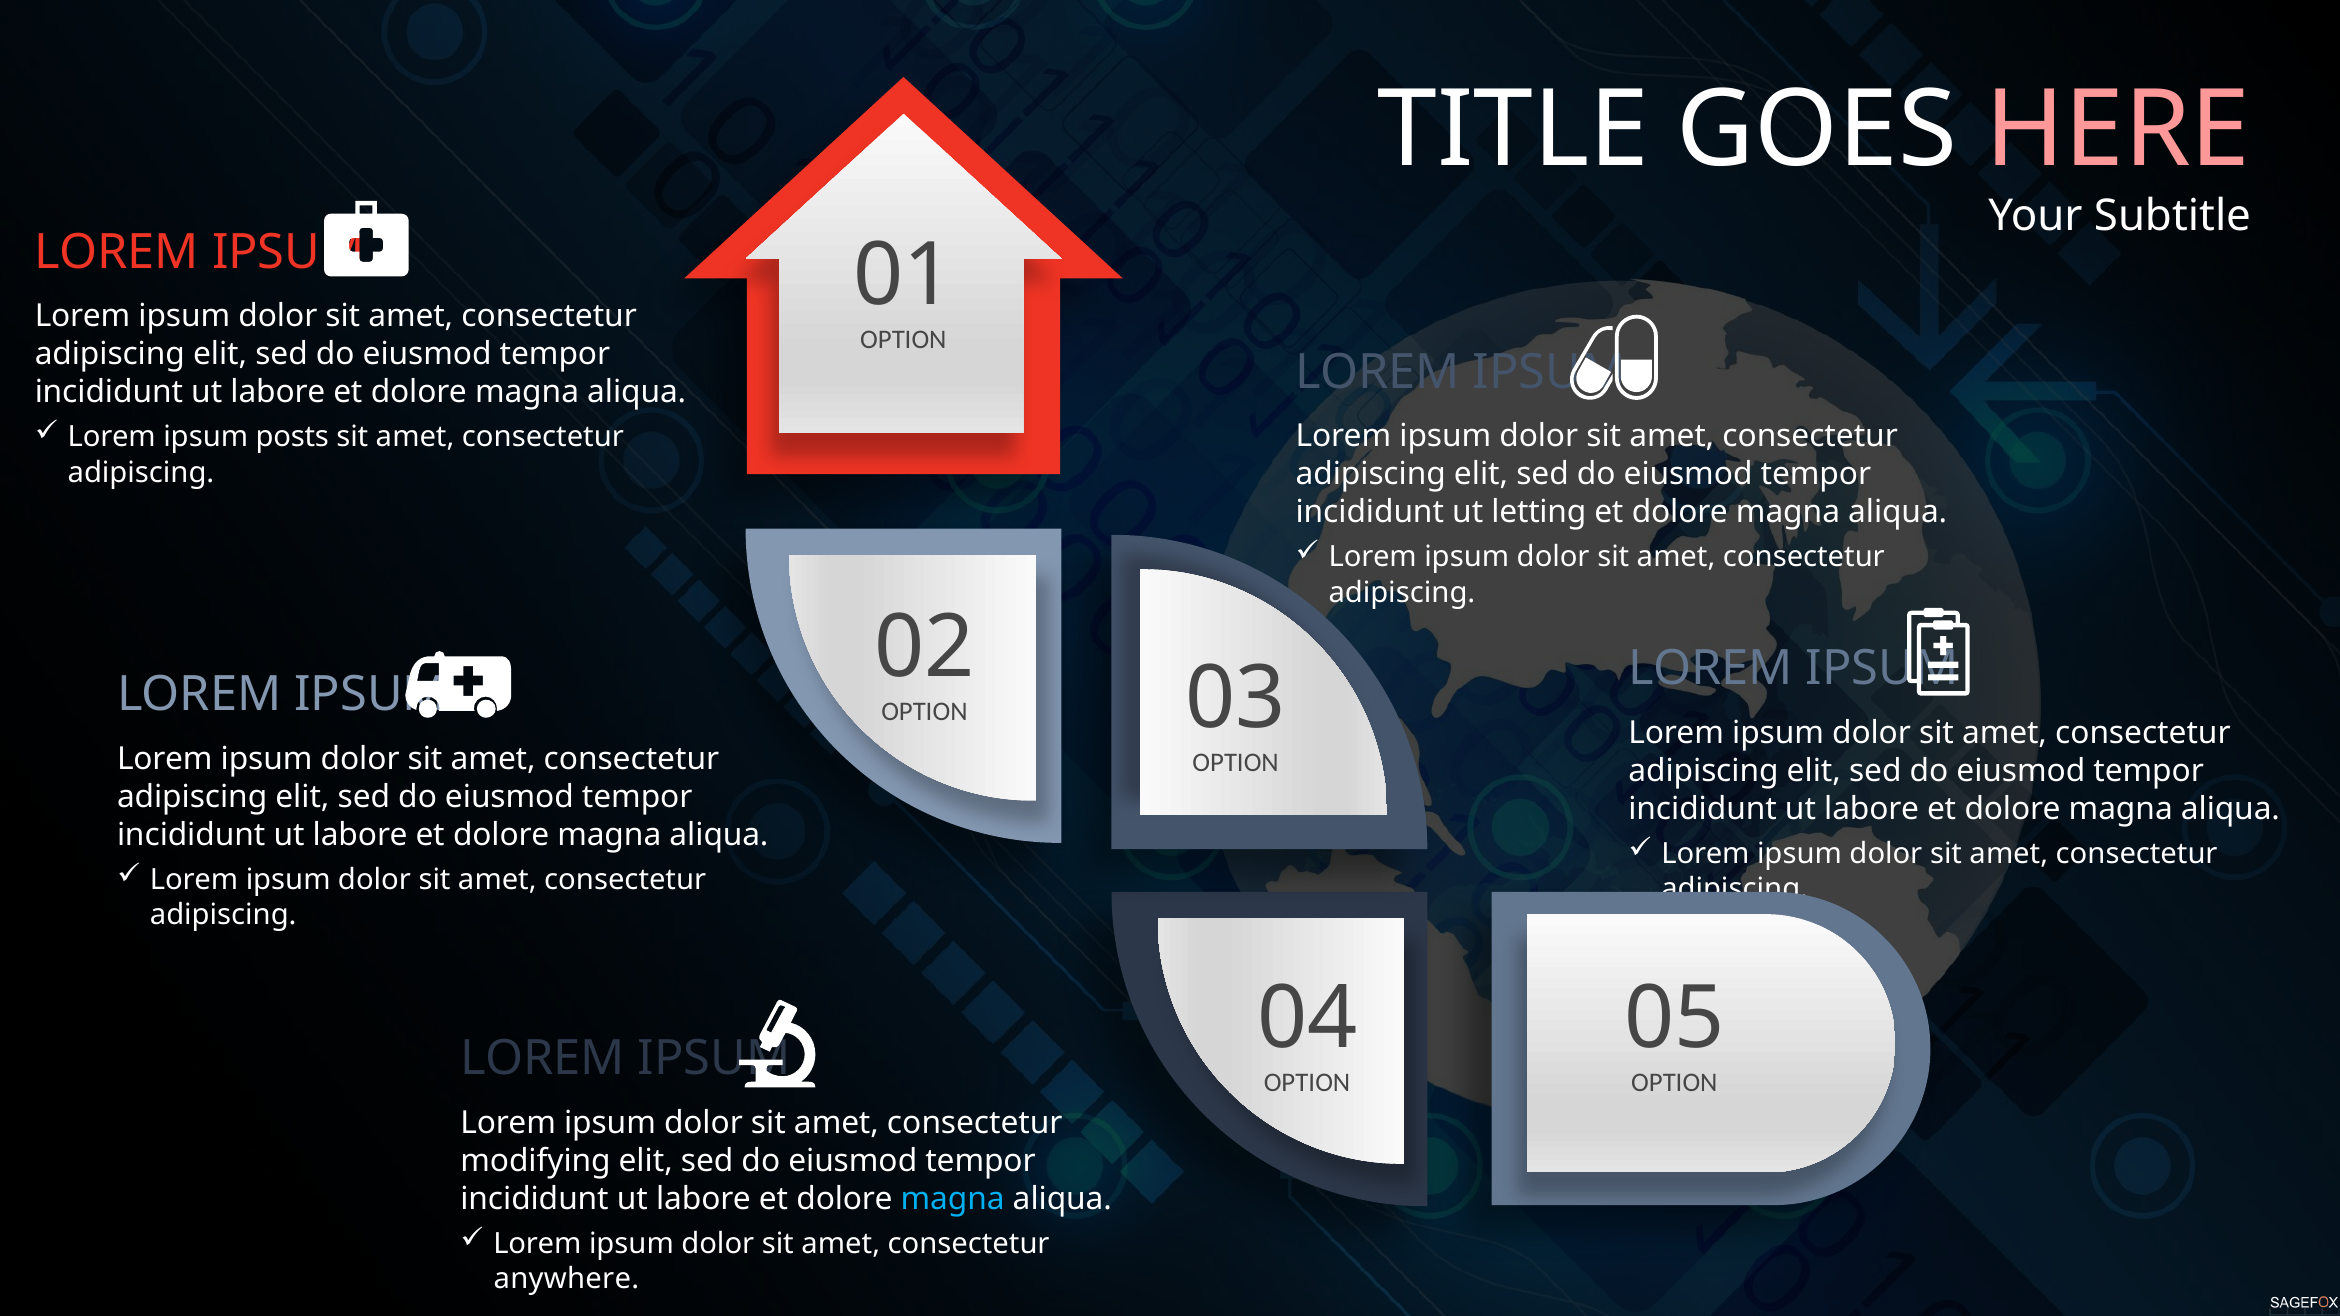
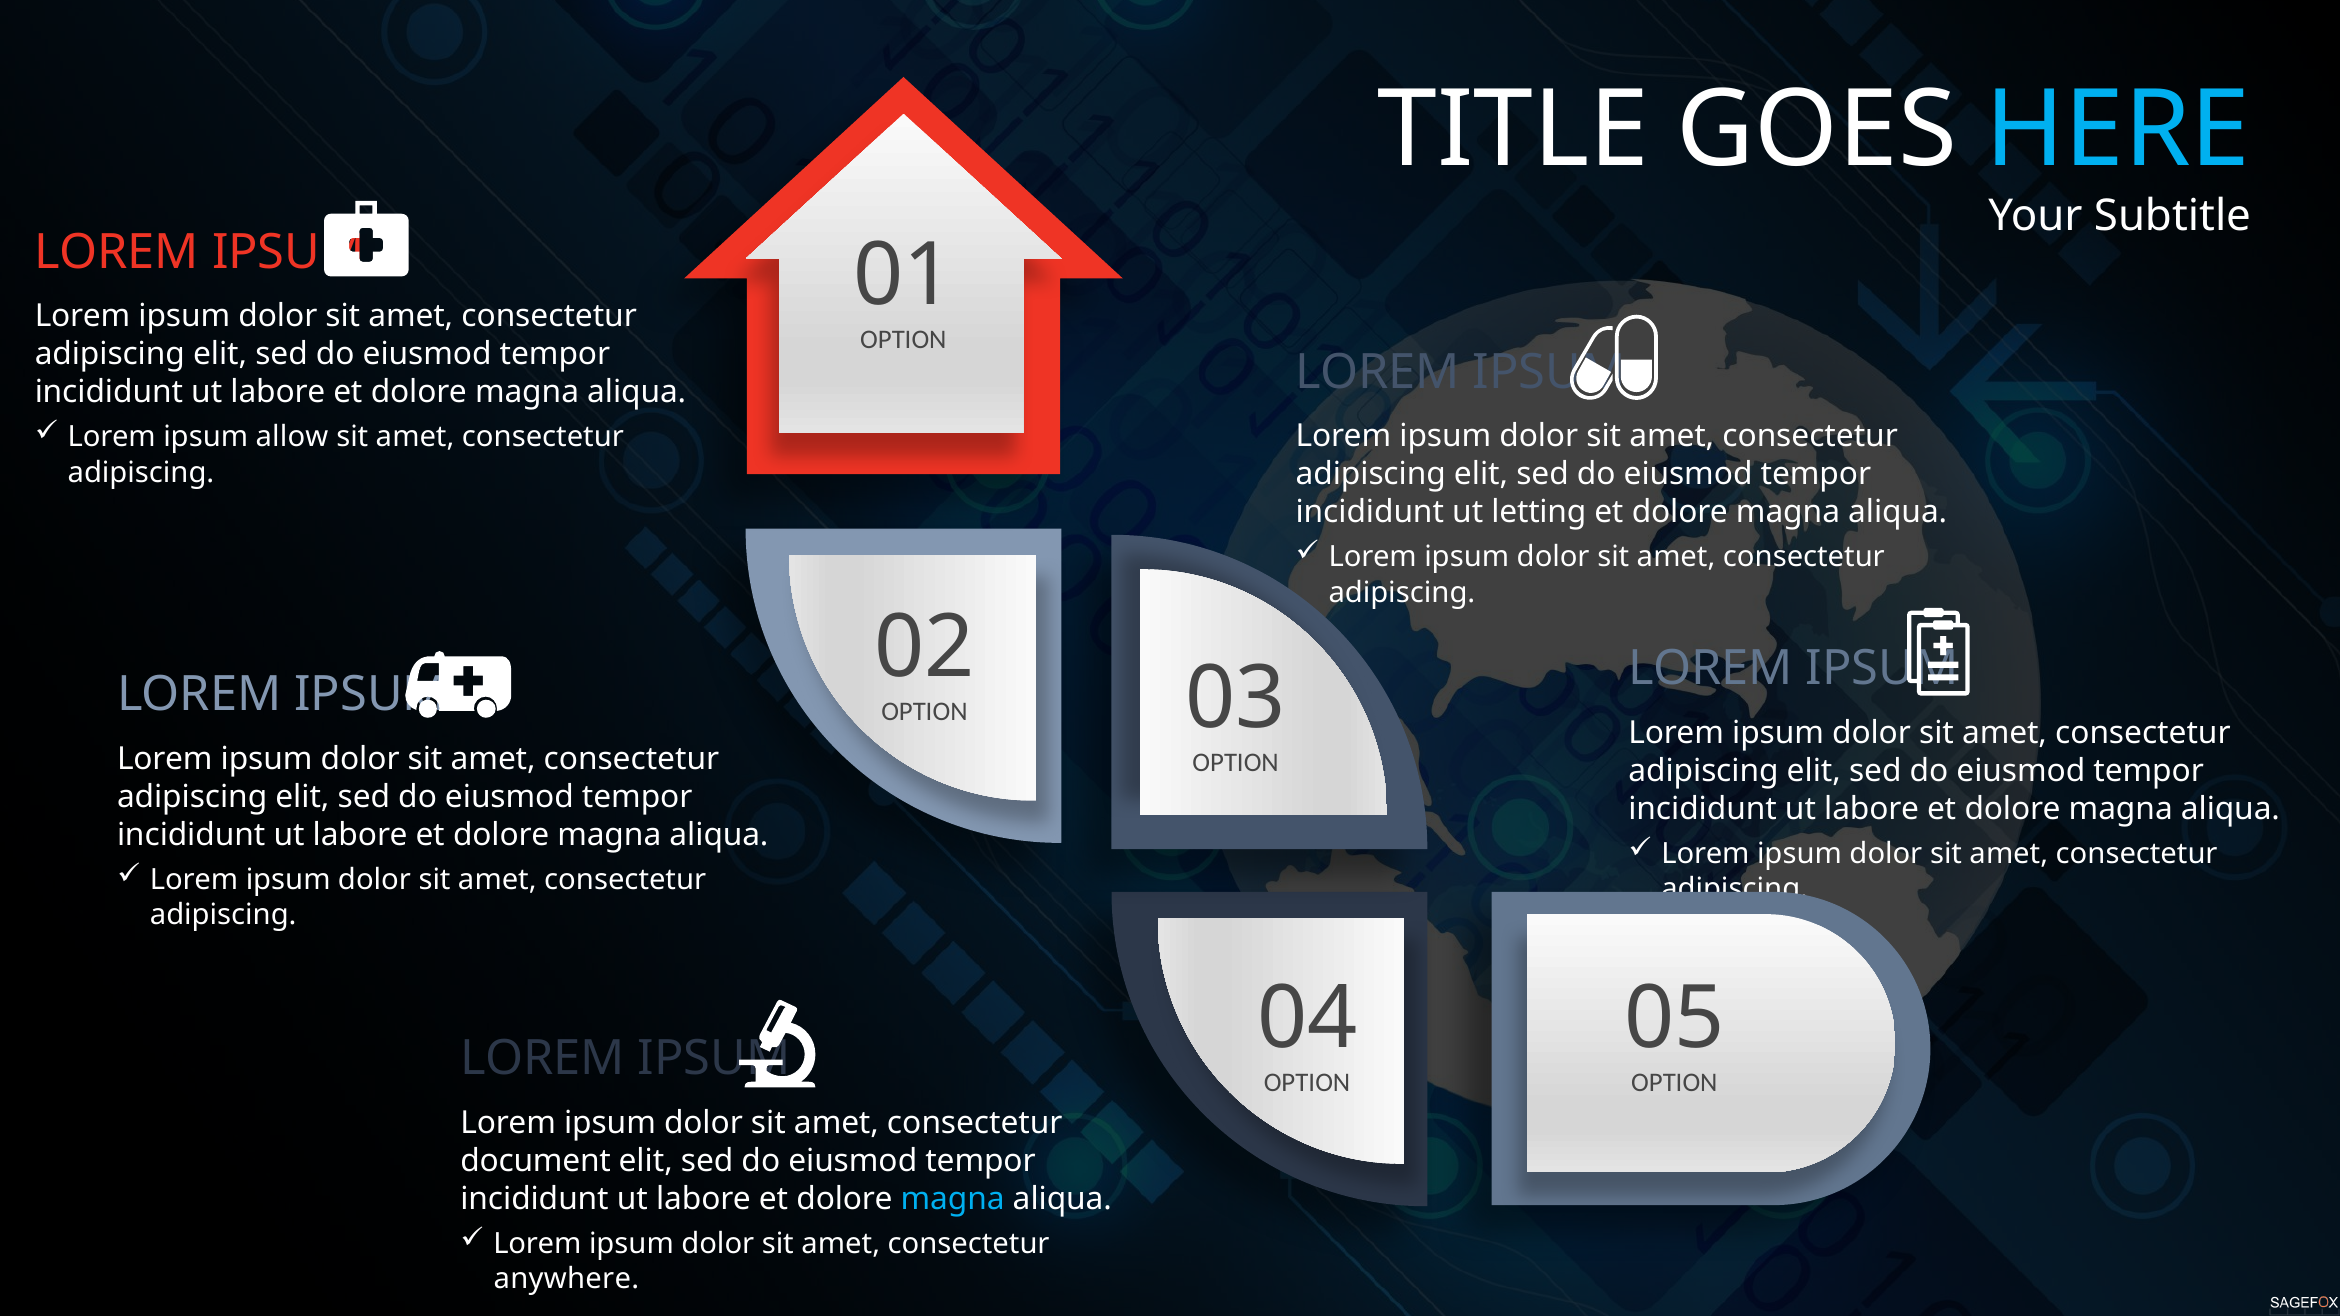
HERE colour: pink -> light blue (2118, 130)
posts: posts -> allow (292, 437)
modifying: modifying -> document (536, 1161)
